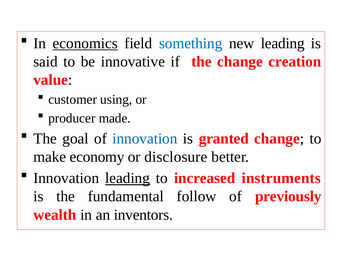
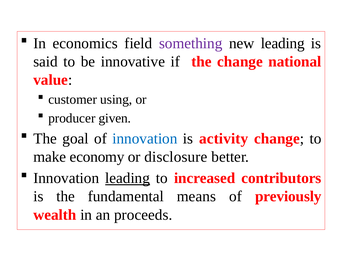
economics underline: present -> none (85, 43)
something colour: blue -> purple (191, 43)
creation: creation -> national (295, 62)
made: made -> given (115, 118)
granted: granted -> activity (224, 138)
instruments: instruments -> contributors (281, 178)
follow: follow -> means (196, 196)
inventors: inventors -> proceeds (143, 214)
